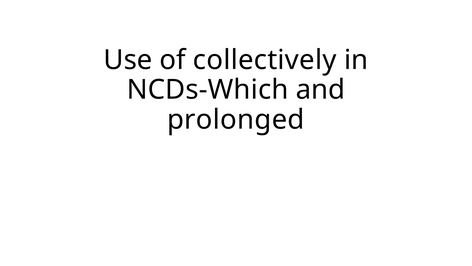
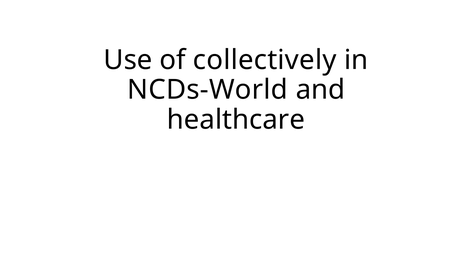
NCDs-Which: NCDs-Which -> NCDs-World (207, 90)
prolonged: prolonged -> healthcare (236, 119)
